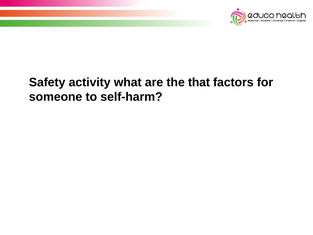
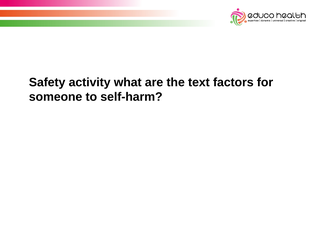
that: that -> text (199, 82)
